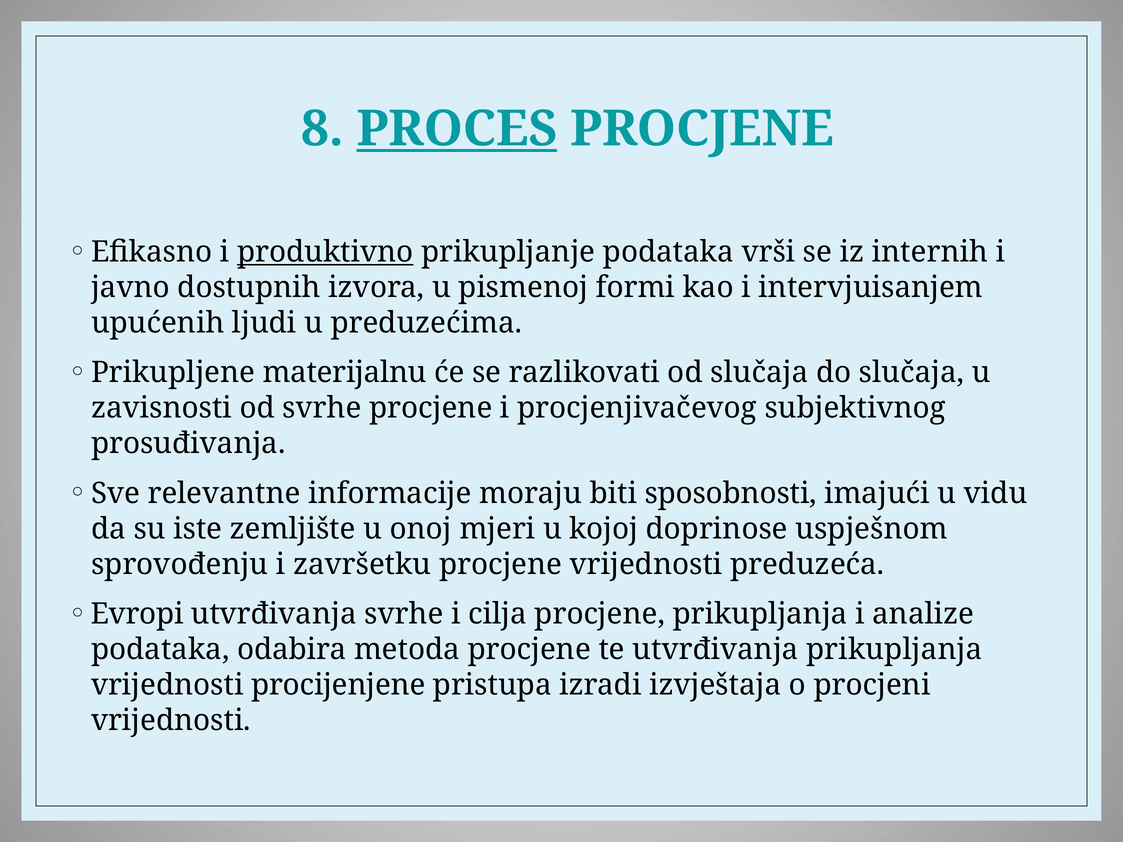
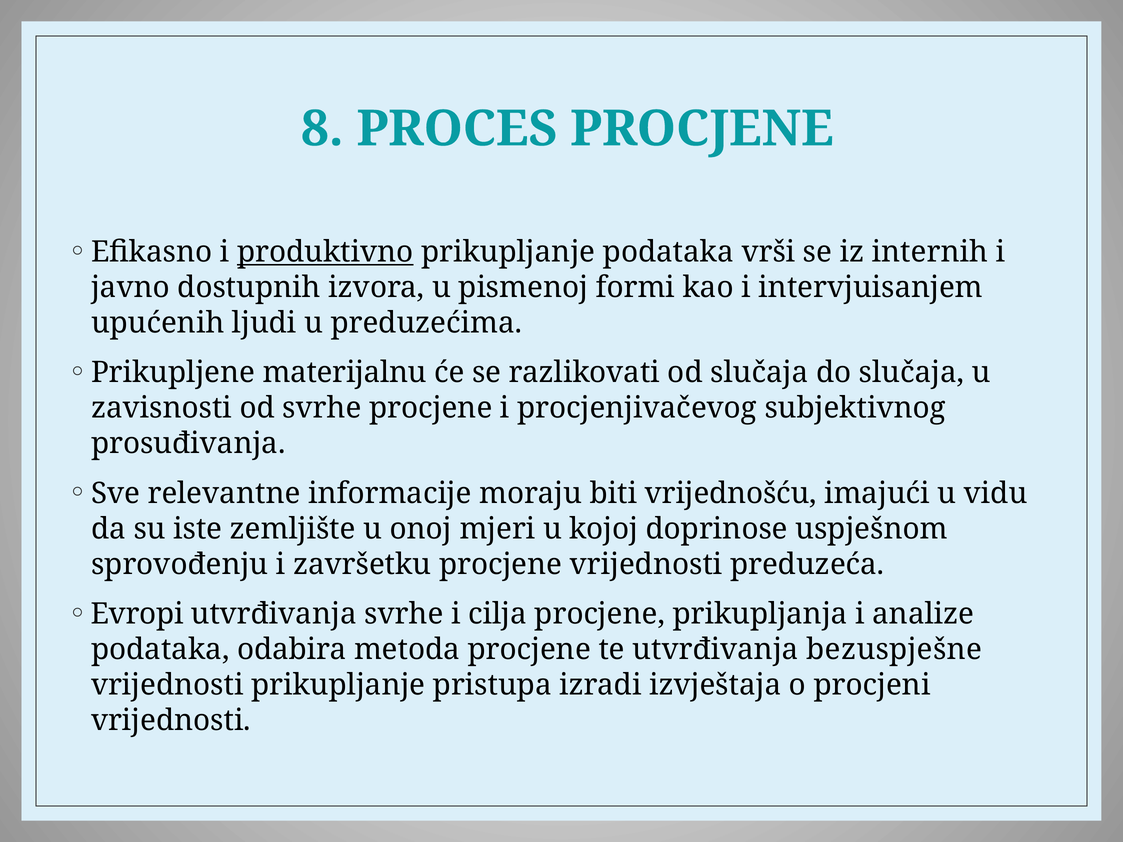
PROCES underline: present -> none (457, 129)
sposobnosti: sposobnosti -> vrijednošću (731, 493)
utvrđivanja prikupljanja: prikupljanja -> bezuspješne (894, 650)
vrijednosti procijenjene: procijenjene -> prikupljanje (338, 685)
